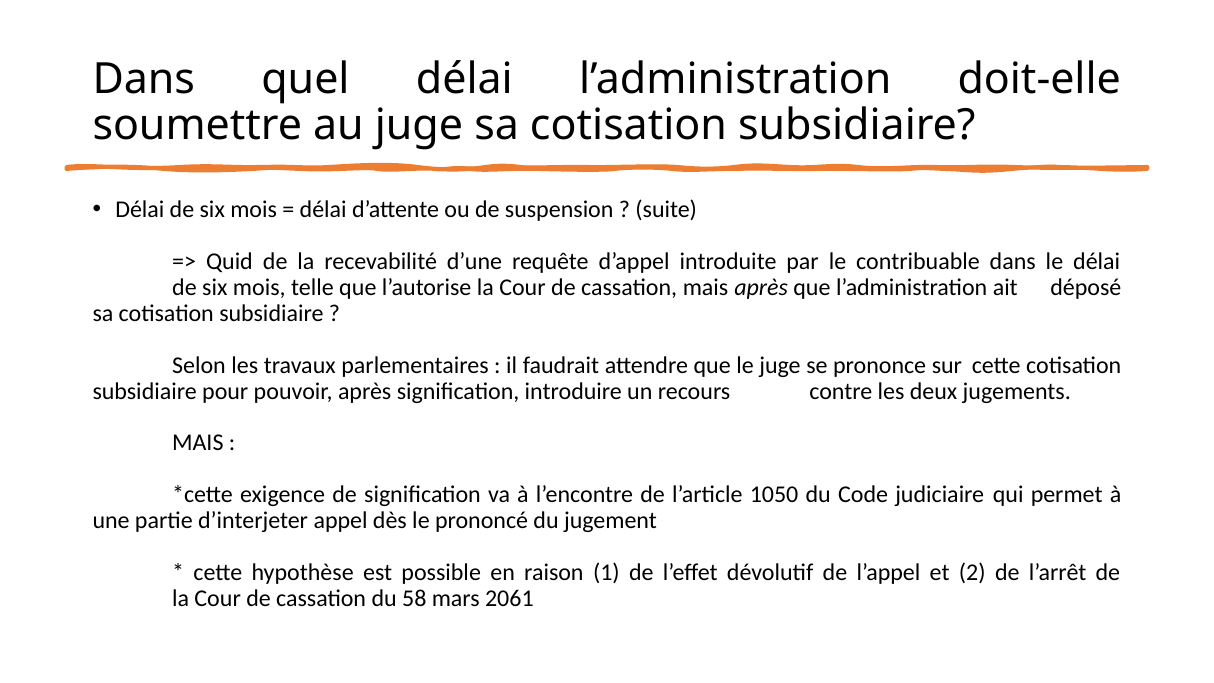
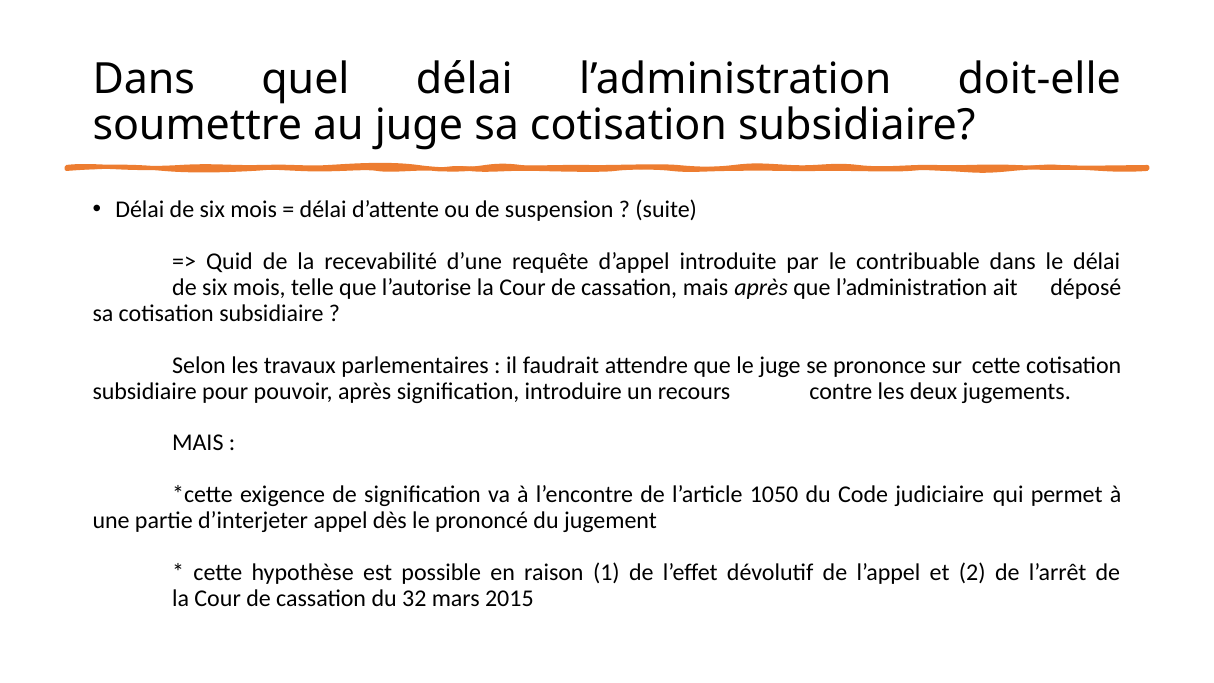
58: 58 -> 32 (414, 599)
2061: 2061 -> 2015 (509, 599)
